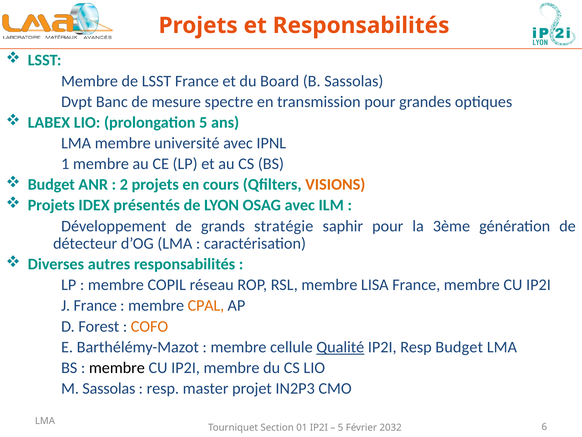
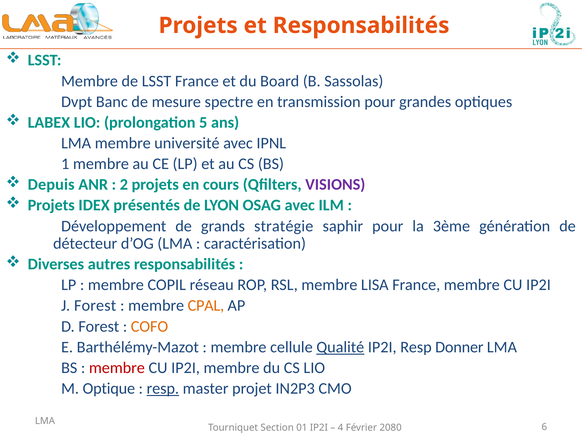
Budget: Budget -> Depuis (51, 184)
VISIONS colour: orange -> purple (335, 184)
France: France -> Forest (95, 305)
Resp Budget: Budget -> Donner (459, 347)
membre colour: black -> red (117, 367)
Sassolas: Sassolas -> Optique (109, 388)
resp underline: none -> present (163, 388)
5: 5 -> 4 (341, 427)
2032: 2032 -> 2080 (391, 427)
